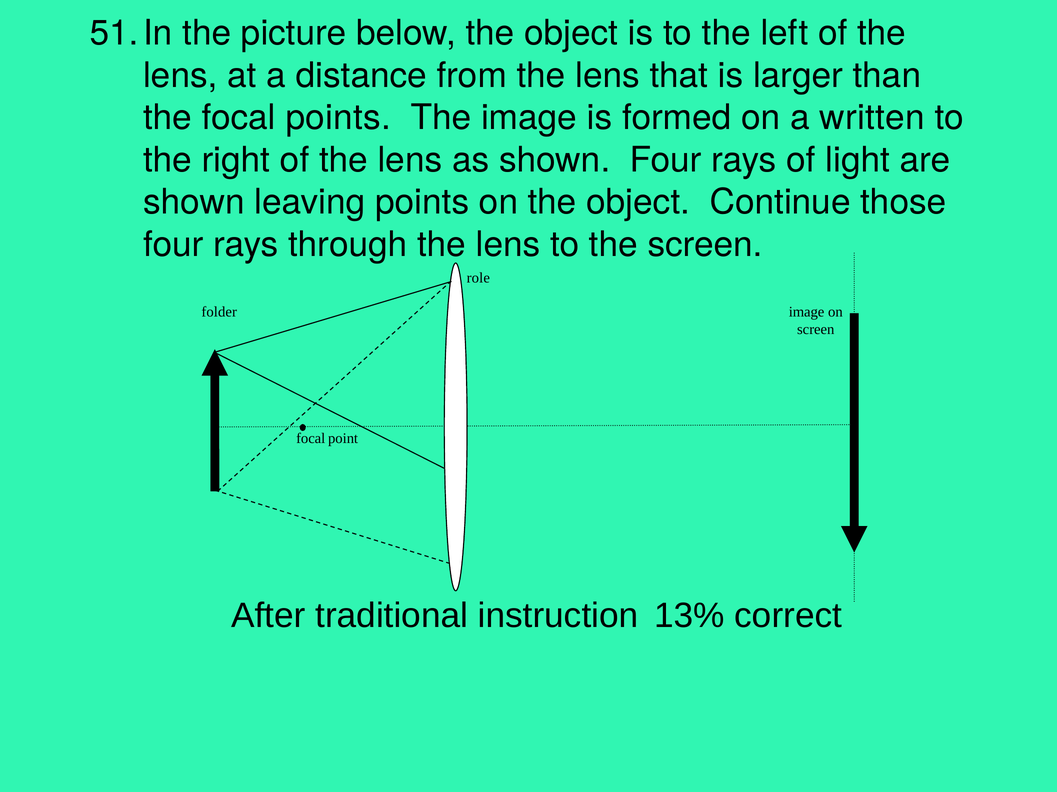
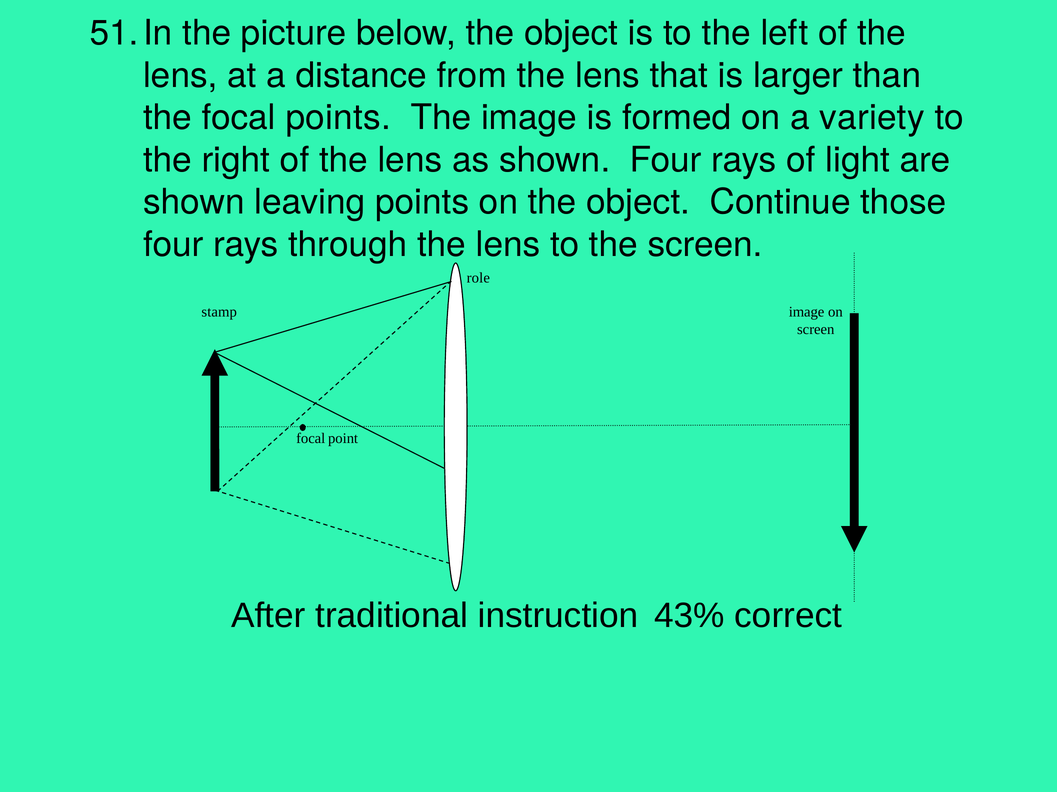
written: written -> variety (872, 118)
folder: folder -> stamp (219, 312)
13%: 13% -> 43% (689, 616)
